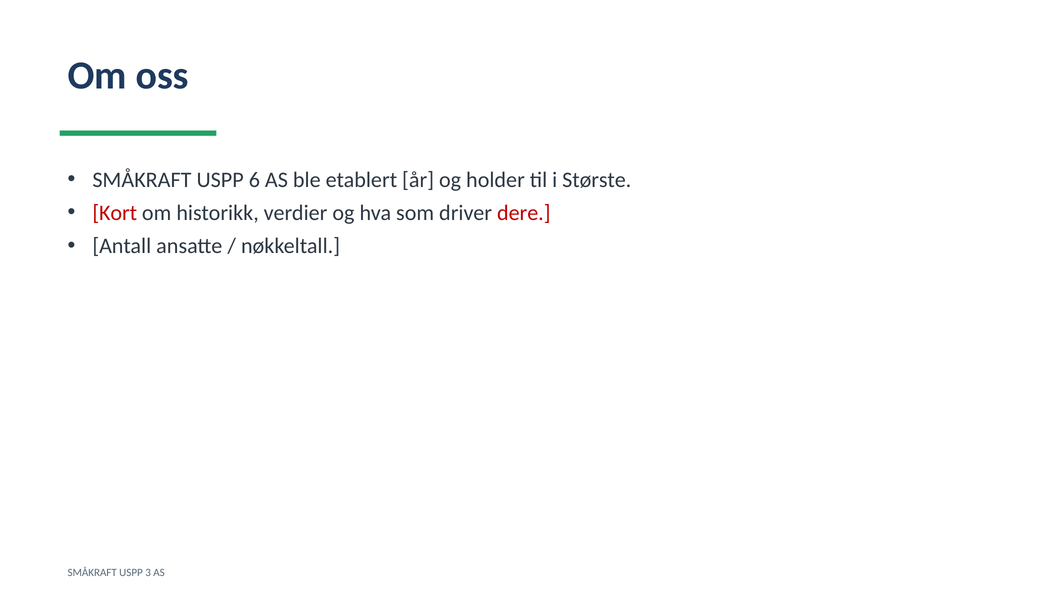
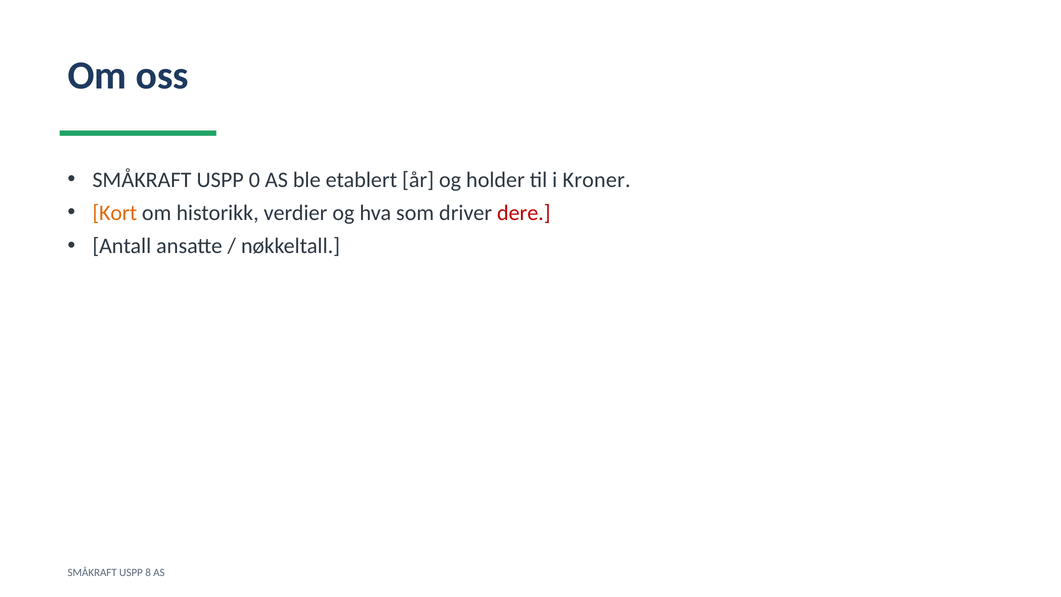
6: 6 -> 0 (254, 180)
Største: Største -> Kroner (597, 180)
Kort colour: red -> orange (115, 213)
3: 3 -> 8 (148, 573)
